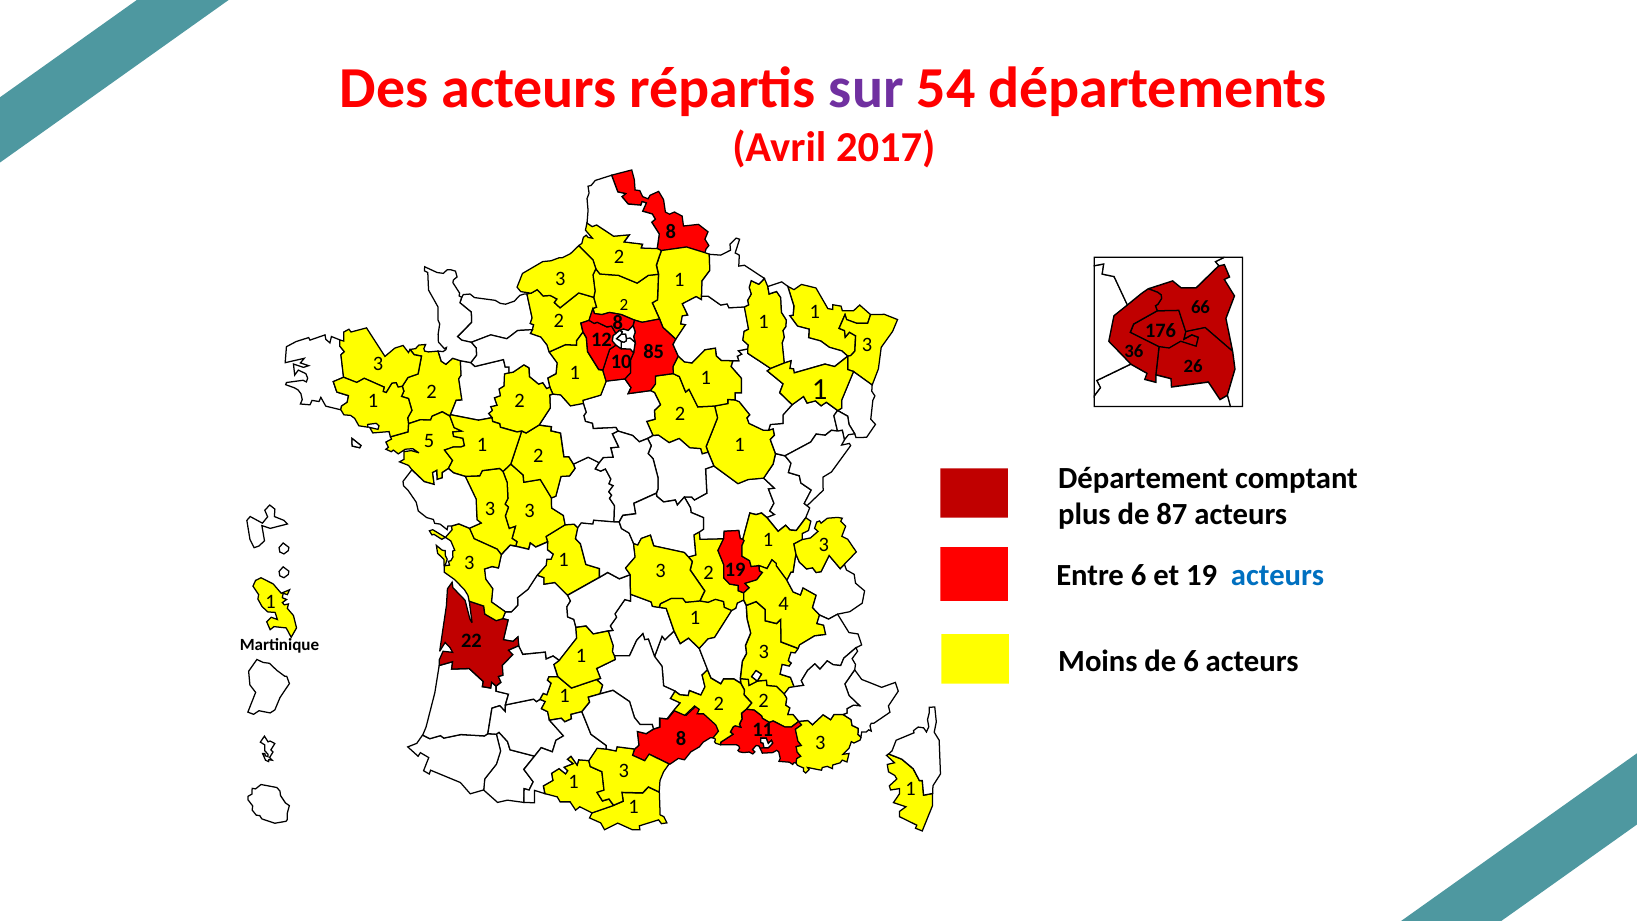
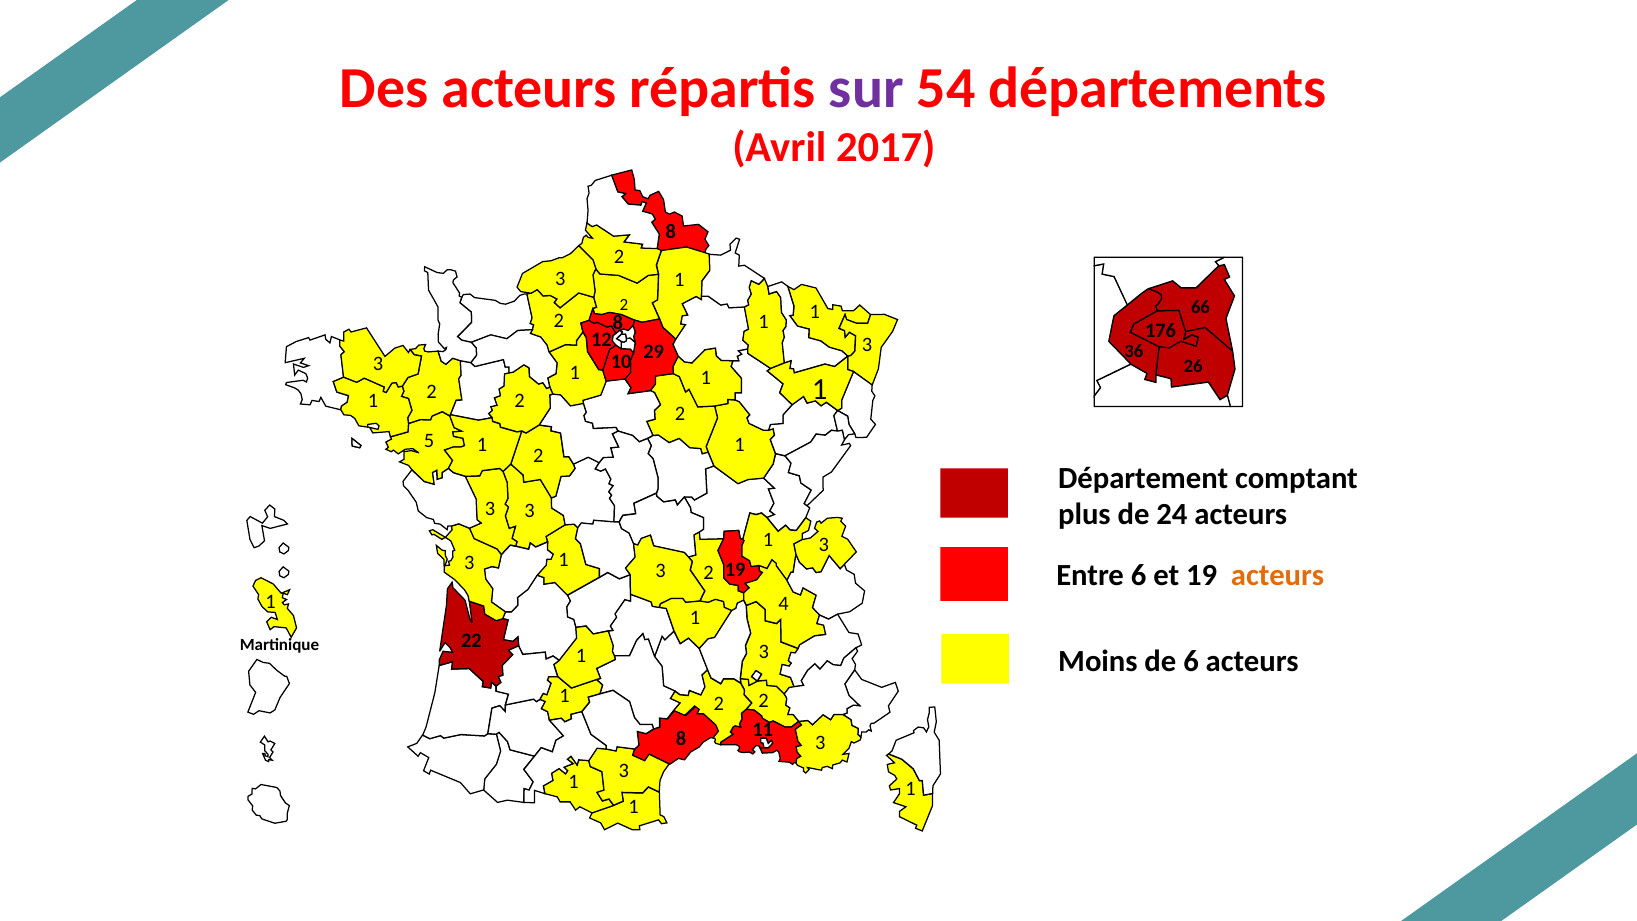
85: 85 -> 29 (654, 352)
87: 87 -> 24 (1172, 515)
acteurs colour: blue -> orange (1278, 575)
